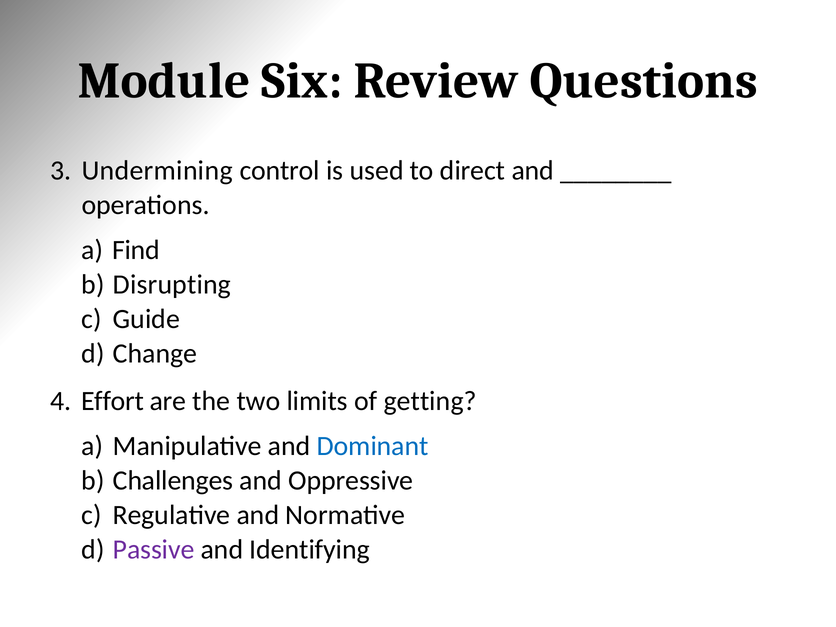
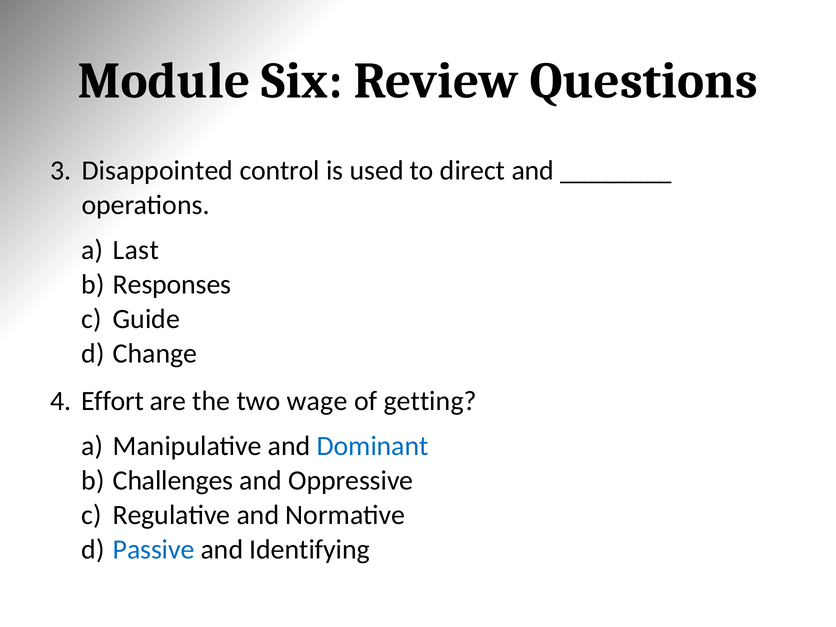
Undermining: Undermining -> Disappointed (157, 170)
Find: Find -> Last (136, 250)
Disrupting: Disrupting -> Responses (172, 285)
limits: limits -> wage (317, 401)
Passive colour: purple -> blue (154, 550)
